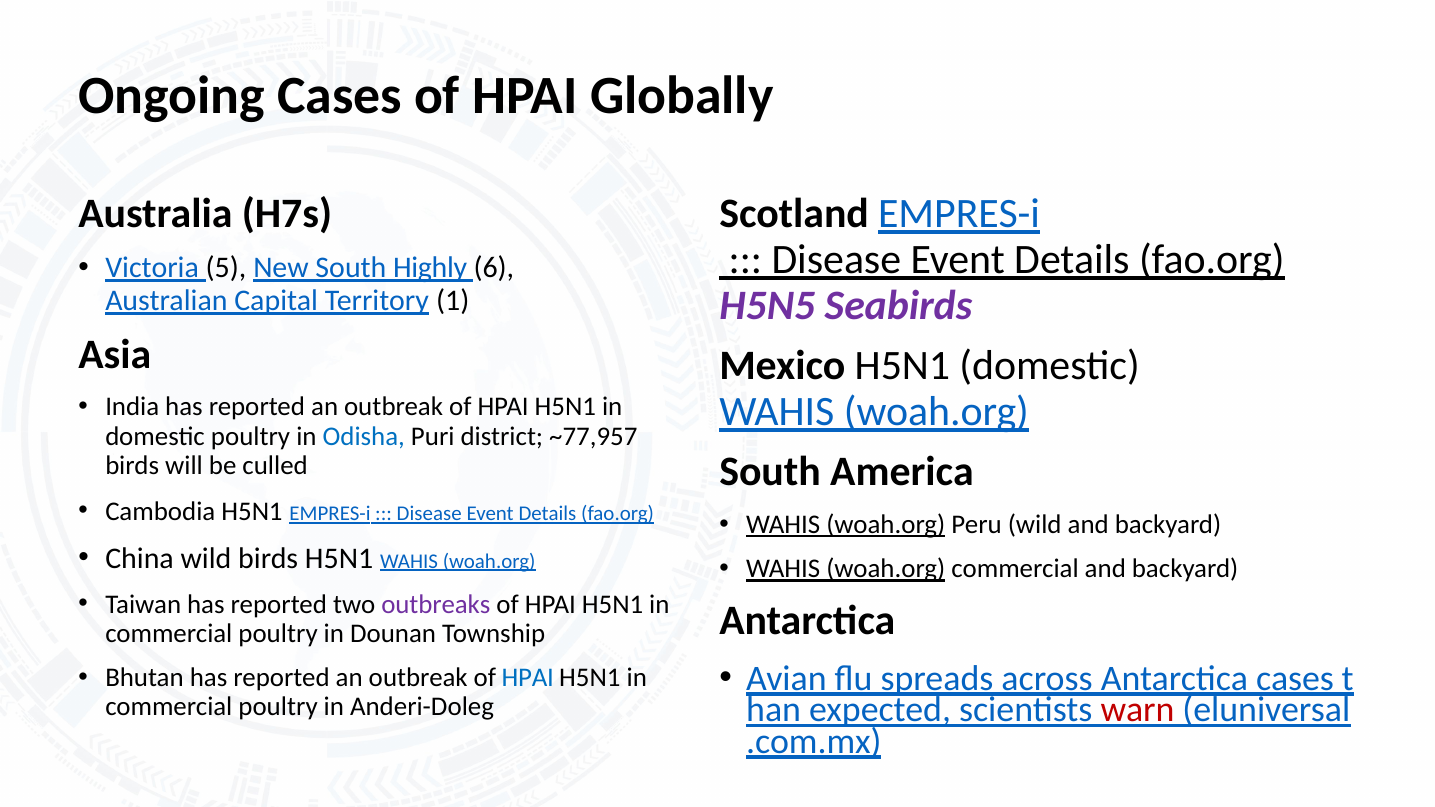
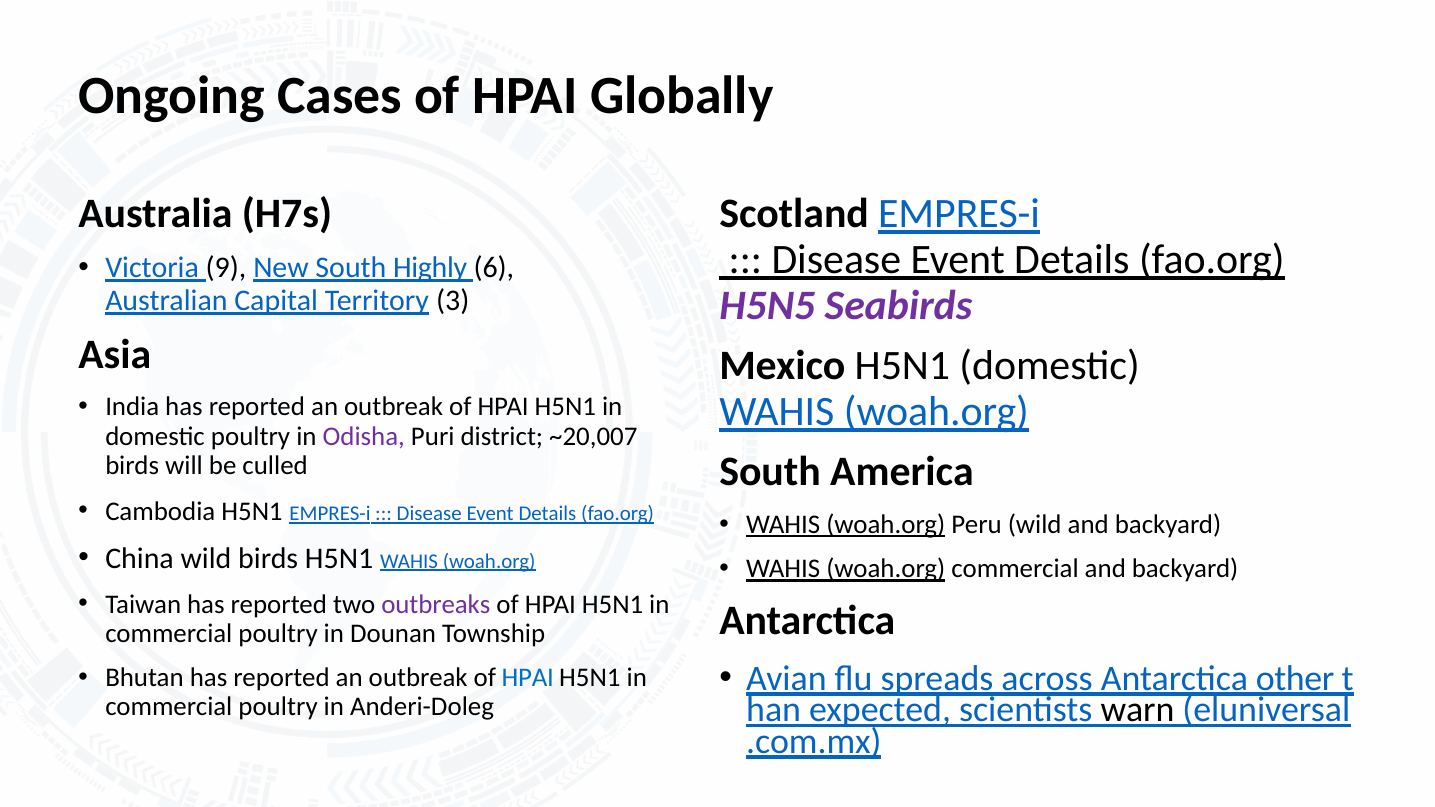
5: 5 -> 9 (226, 268)
1: 1 -> 3 (453, 301)
Odisha colour: blue -> purple (364, 436)
~77,957: ~77,957 -> ~20,007 (593, 436)
Antarctica cases: cases -> other (1295, 679)
warn colour: red -> black (1138, 710)
